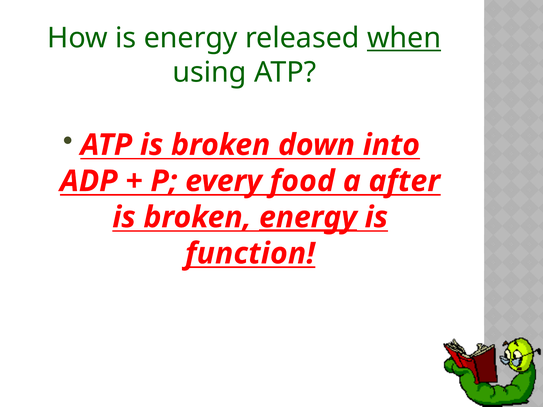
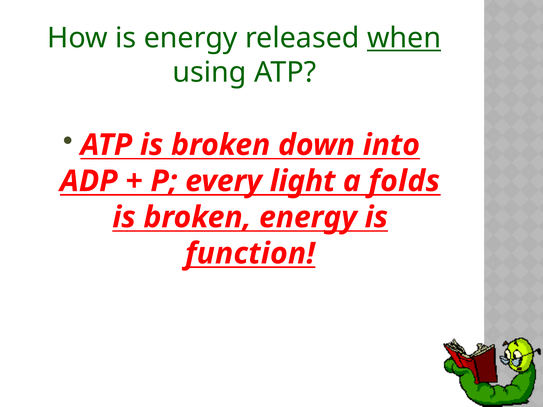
food: food -> light (303, 181)
after: after -> folds (404, 181)
energy underline: present -> none (308, 217)
